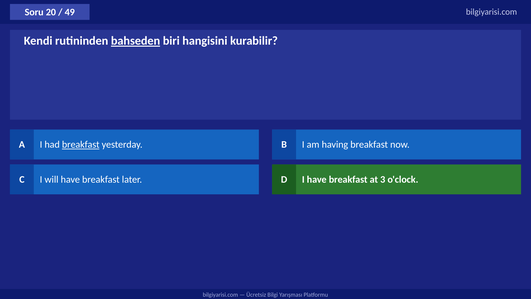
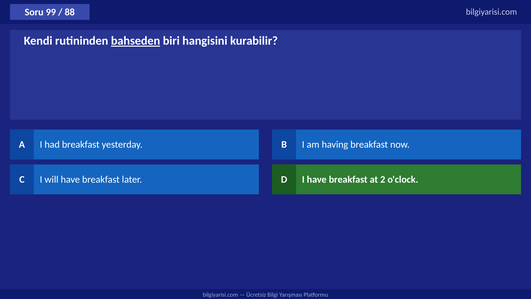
20: 20 -> 99 (51, 12)
49: 49 -> 88 (70, 12)
breakfast underline: present -> none (81, 145)
3: 3 -> 2 (383, 179)
